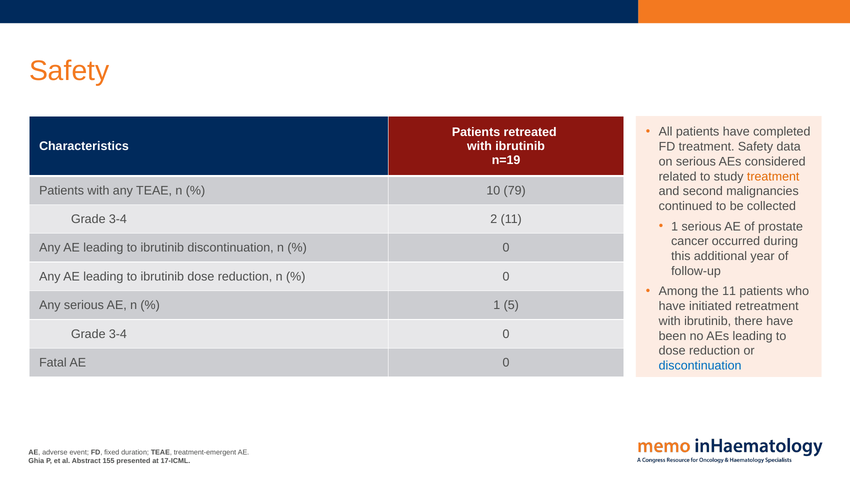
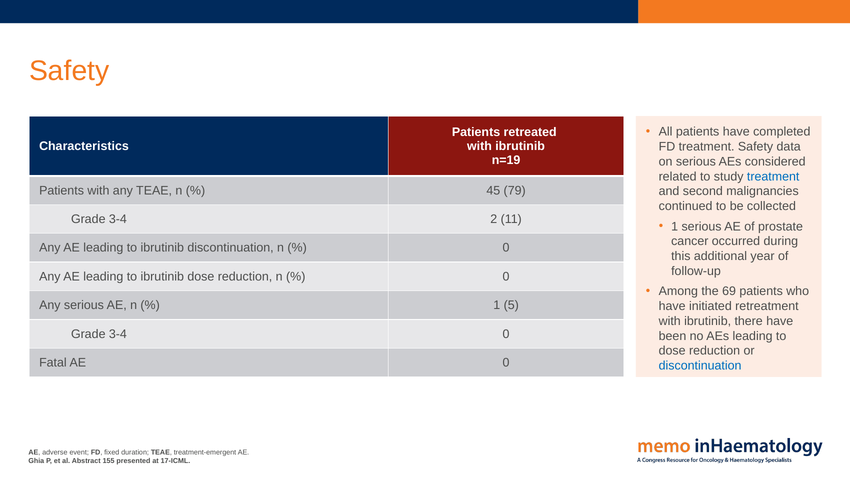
treatment colour: orange -> blue (773, 177)
10: 10 -> 45 (493, 191)
the 11: 11 -> 69 (729, 291)
